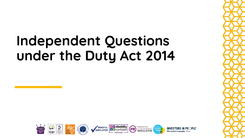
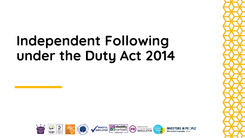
Questions: Questions -> Following (137, 41)
